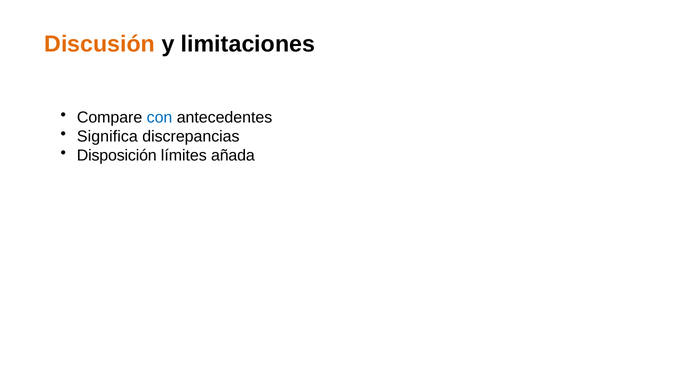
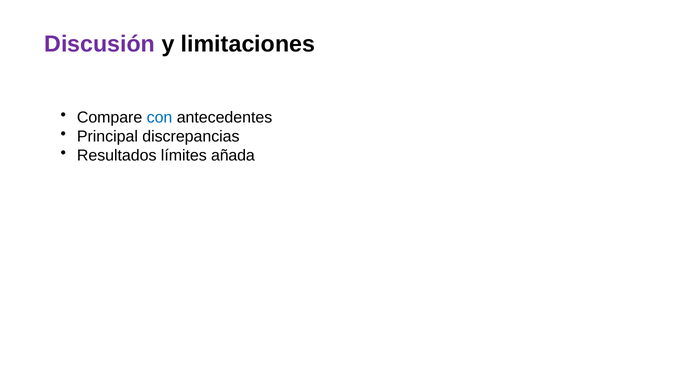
Discusión colour: orange -> purple (100, 44)
Significa: Significa -> Principal (107, 137)
Disposición: Disposición -> Resultados (117, 156)
